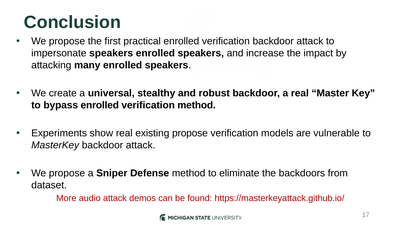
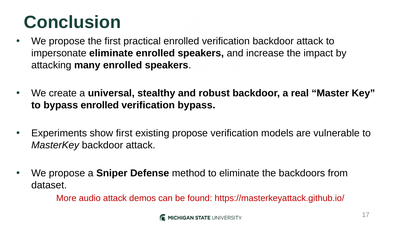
impersonate speakers: speakers -> eliminate (111, 53)
verification method: method -> bypass (197, 106)
show real: real -> first (124, 134)
